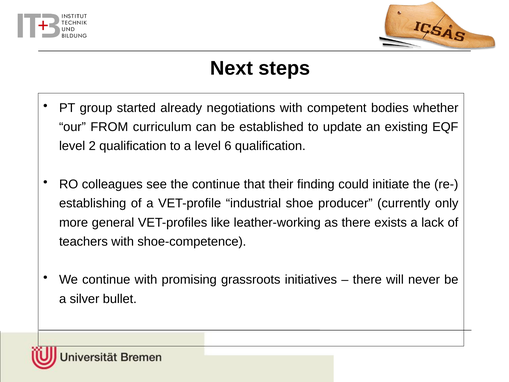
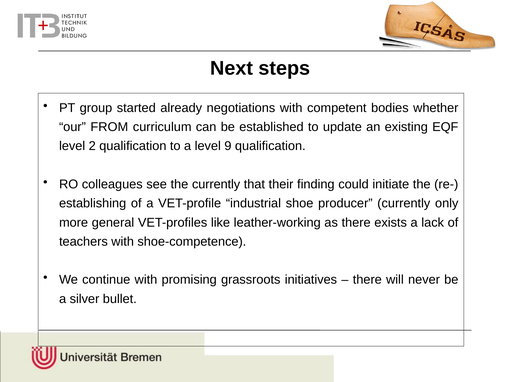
6: 6 -> 9 (228, 146)
the continue: continue -> currently (216, 184)
